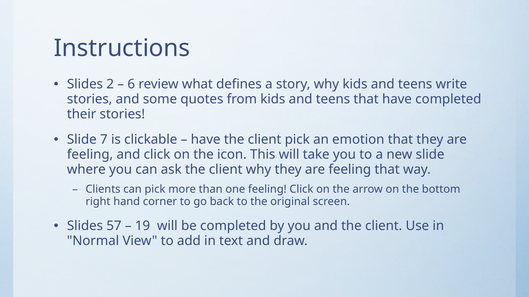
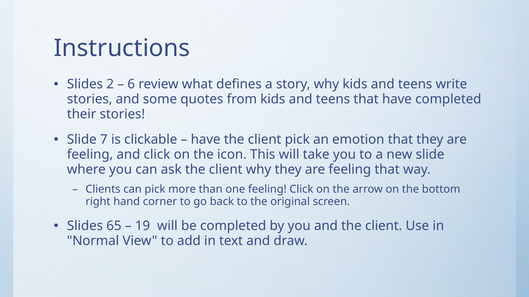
57: 57 -> 65 (114, 226)
